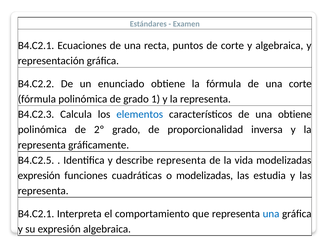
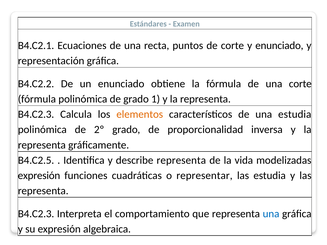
y algebraica: algebraica -> enunciado (279, 46)
elementos colour: blue -> orange (140, 114)
una obtiene: obtiene -> estudia (295, 114)
o modelizadas: modelizadas -> representar (204, 176)
B4.C2.1: B4.C2.1 -> B4.C2.3 (36, 214)
